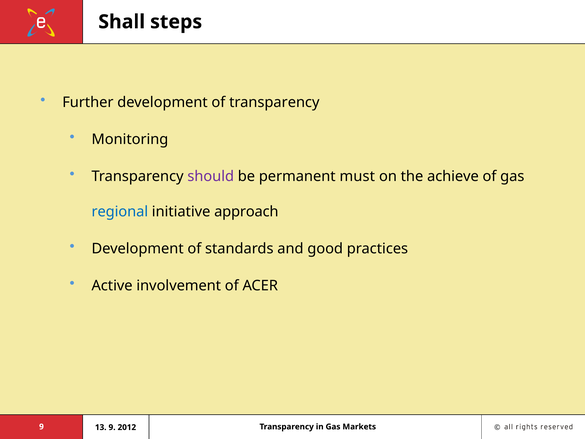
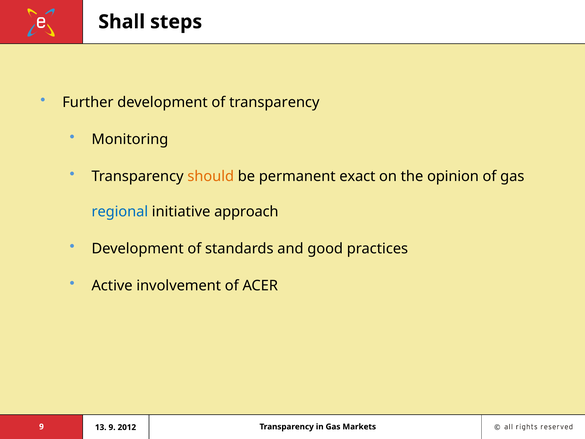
should colour: purple -> orange (211, 176)
must: must -> exact (357, 176)
achieve: achieve -> opinion (453, 176)
